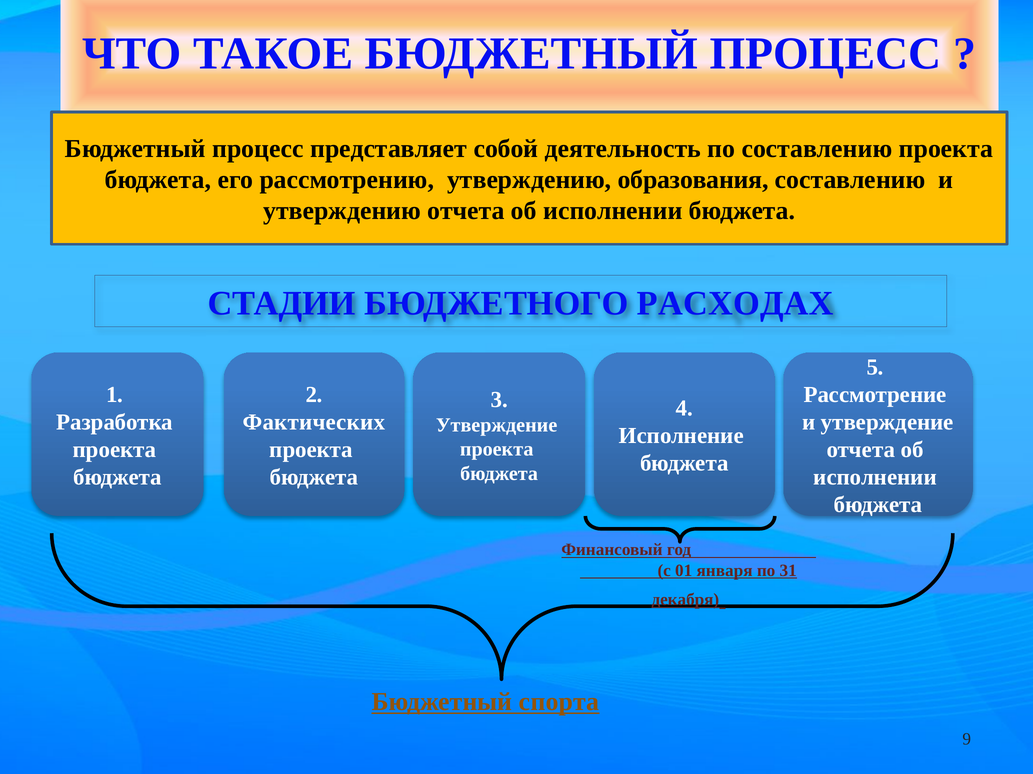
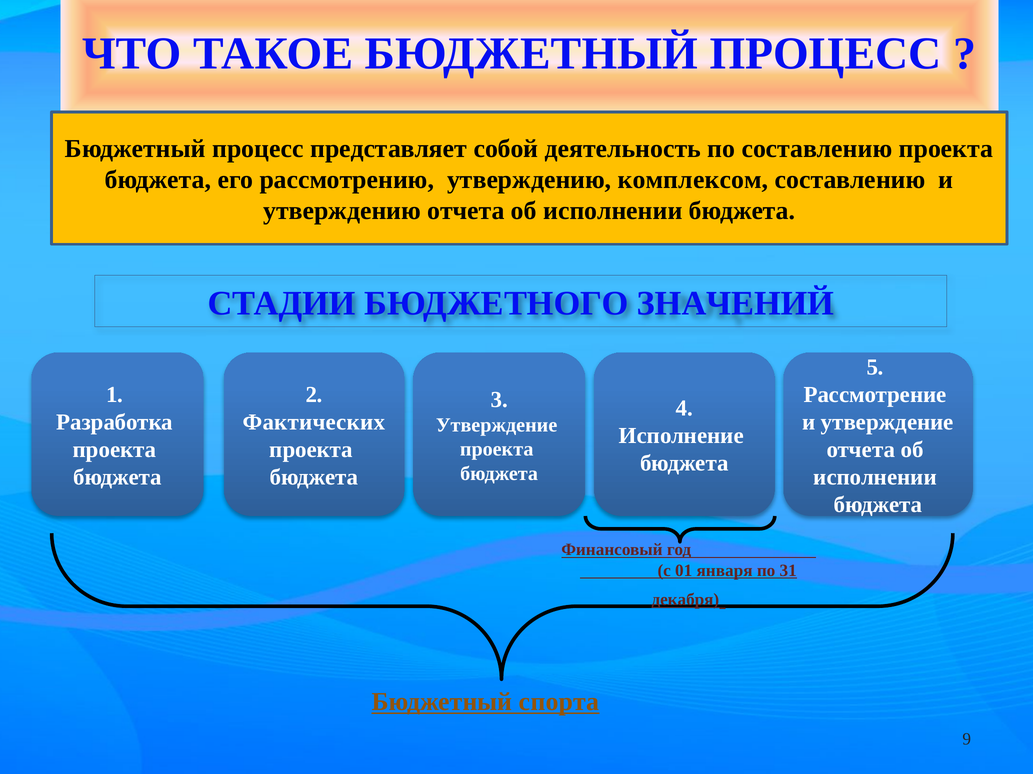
образования: образования -> комплексом (693, 180)
РАСХОДАХ: РАСХОДАХ -> ЗНАЧЕНИЙ (736, 304)
